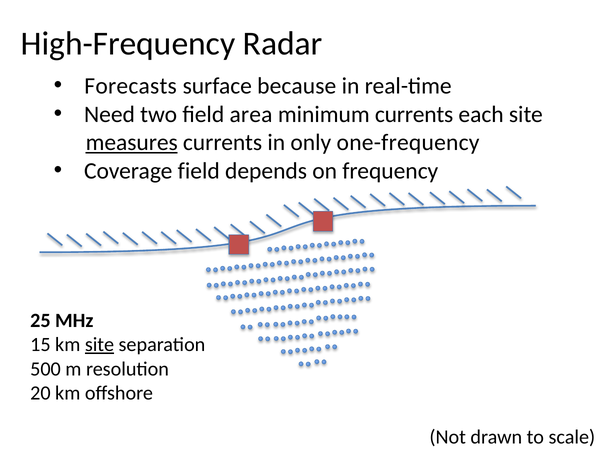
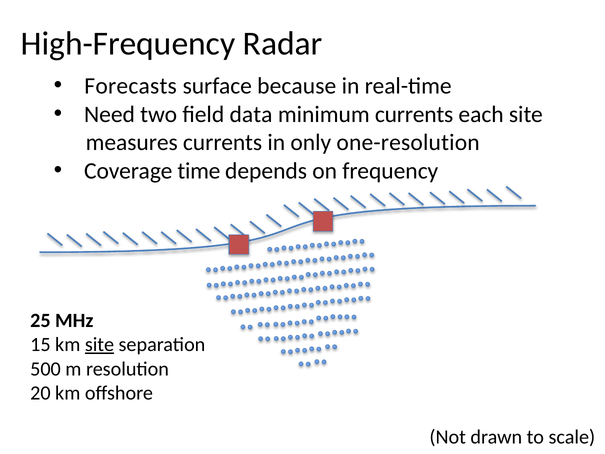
area: area -> data (251, 114)
measures underline: present -> none (132, 142)
one-frequency: one-frequency -> one-resolution (408, 142)
Coverage field: field -> time (199, 171)
